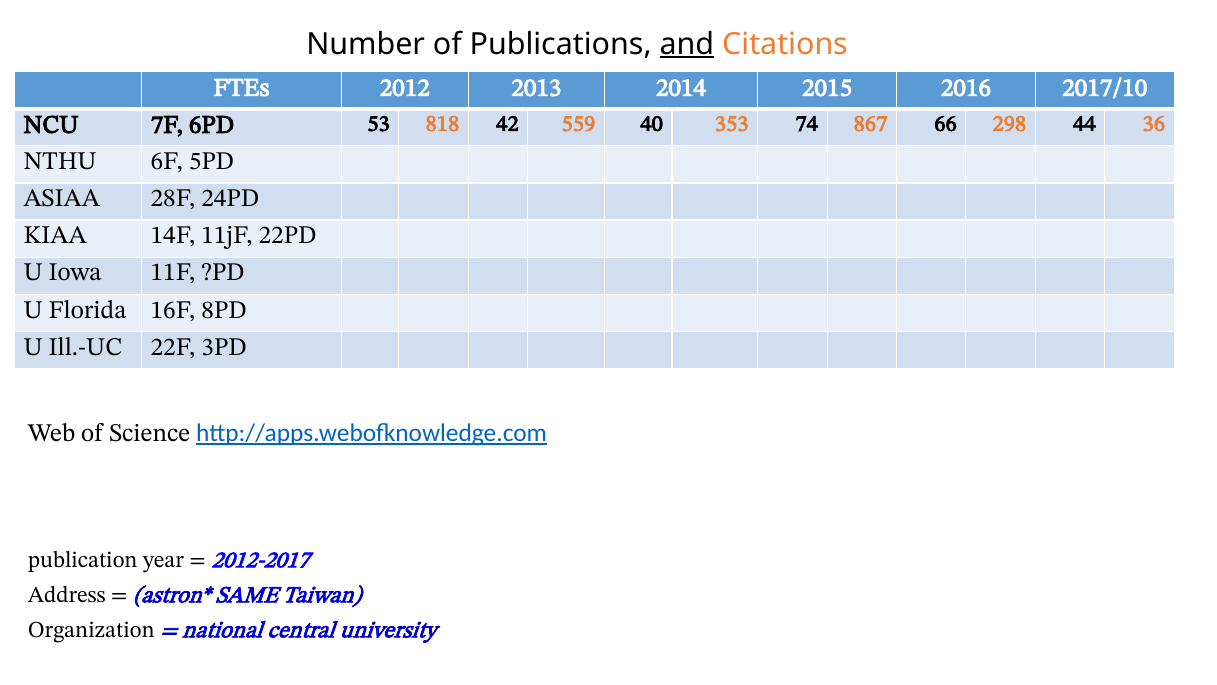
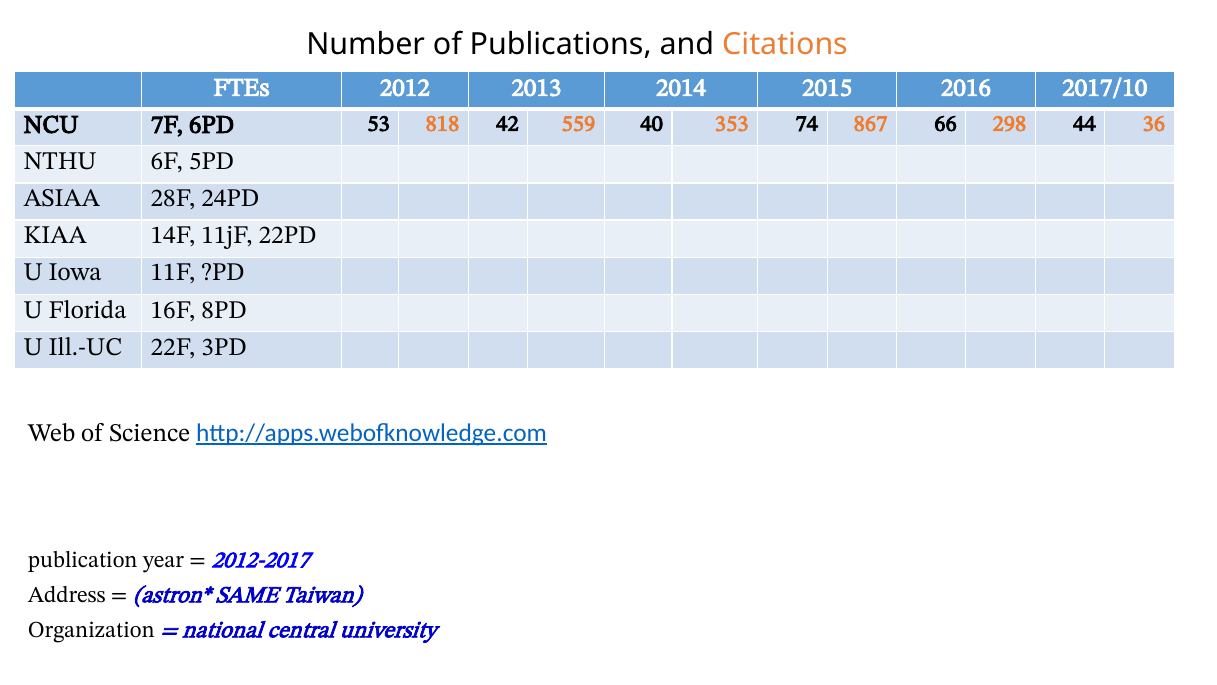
and underline: present -> none (687, 44)
